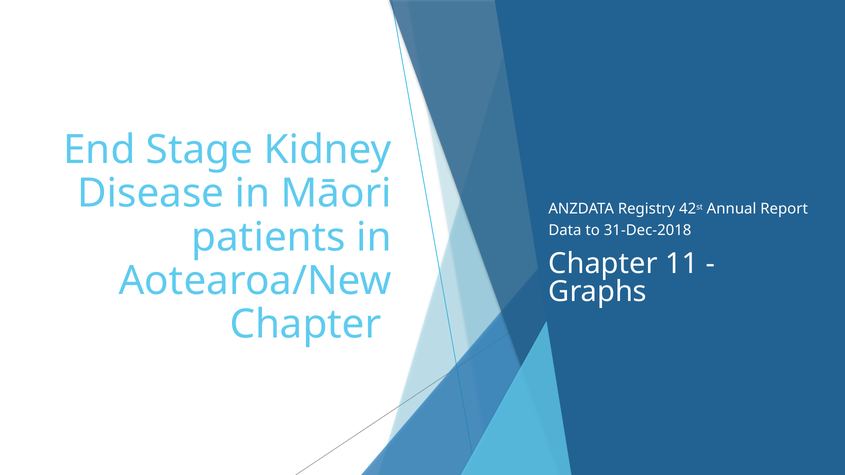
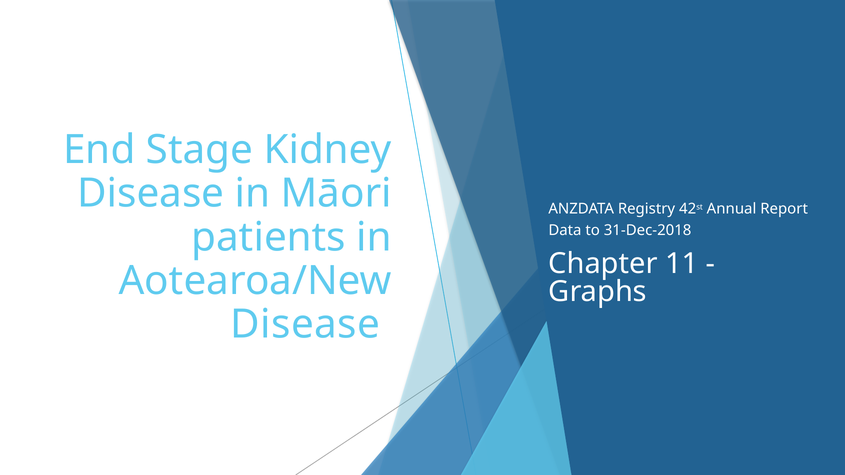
Chapter: Chapter -> Disease (305, 325)
